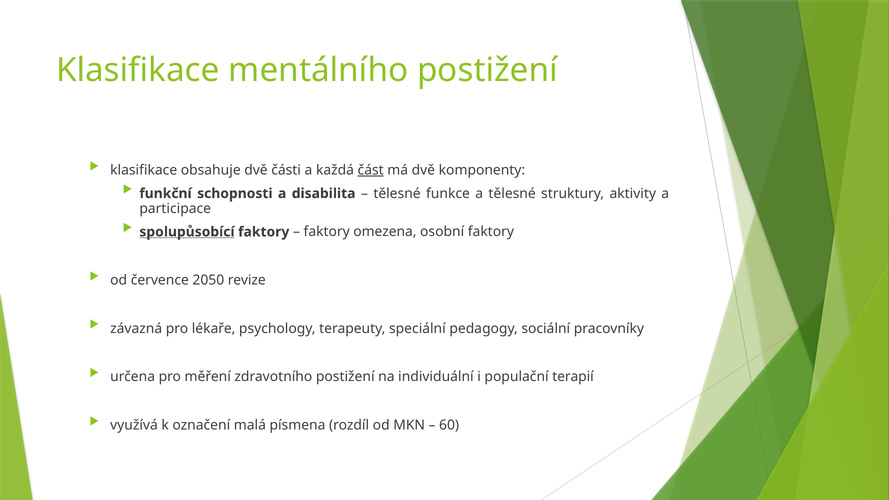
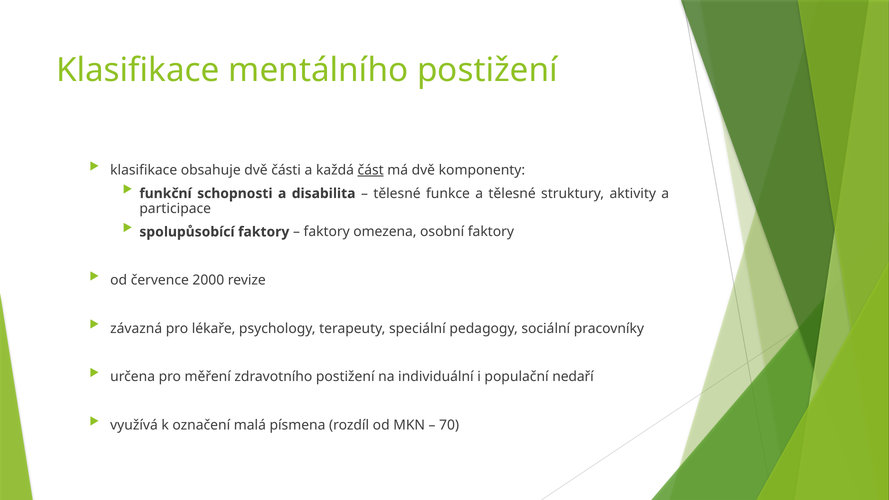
spolupůsobící underline: present -> none (187, 232)
2050: 2050 -> 2000 (208, 280)
terapií: terapií -> nedaří (573, 377)
60: 60 -> 70 (449, 425)
